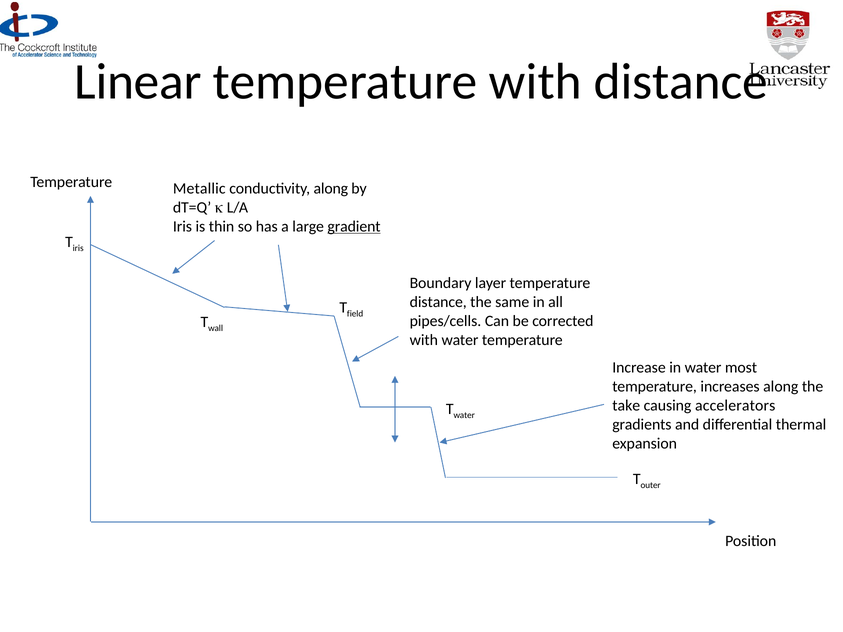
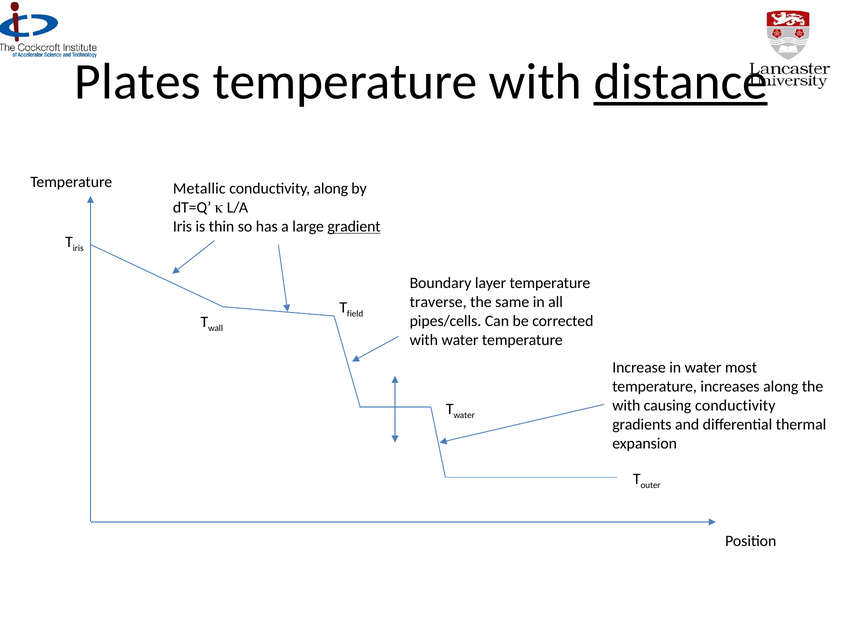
Linear: Linear -> Plates (138, 82)
distance underline: none -> present (681, 82)
distance: distance -> traverse (438, 302)
take: take -> with (626, 406)
causing accelerators: accelerators -> conductivity (735, 406)
